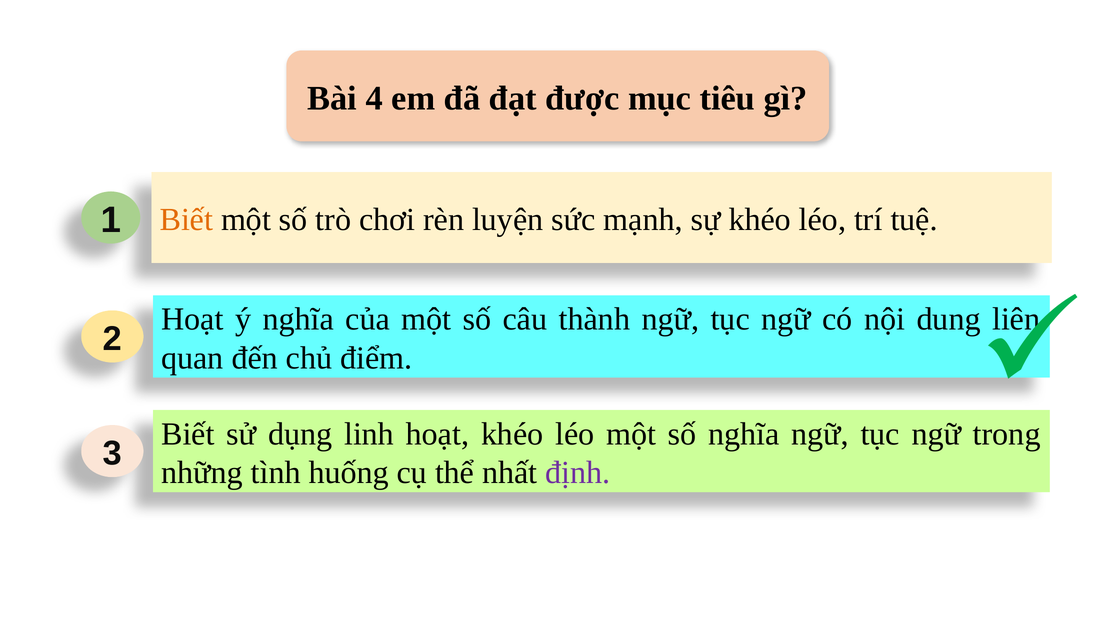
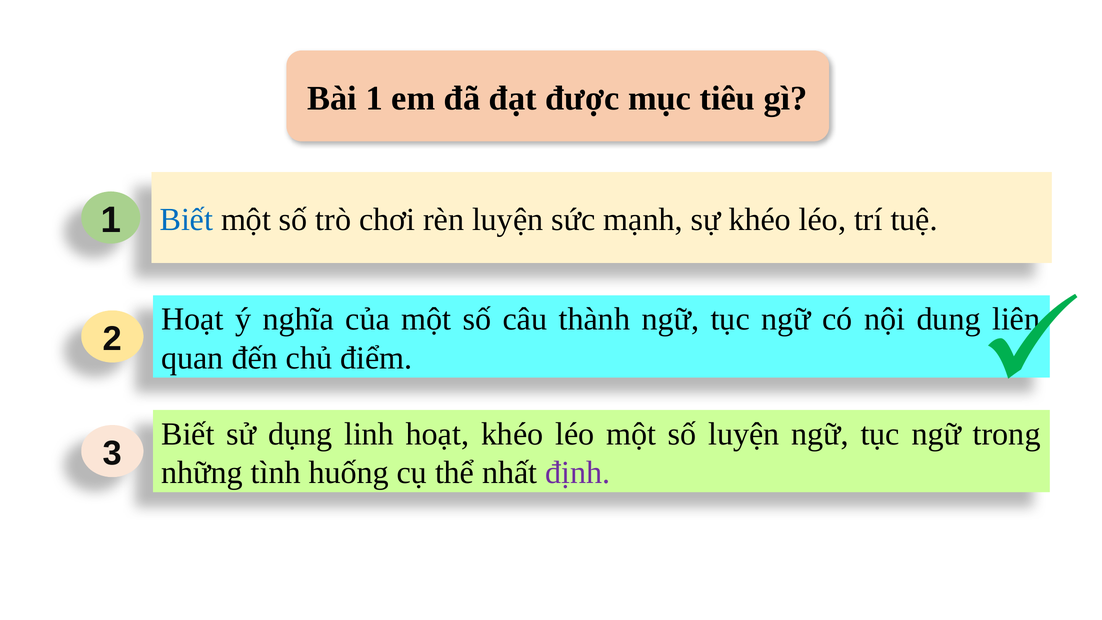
Bài 4: 4 -> 1 (374, 98)
Biết colour: orange -> blue (186, 220)
số nghĩa: nghĩa -> luyện (744, 434)
